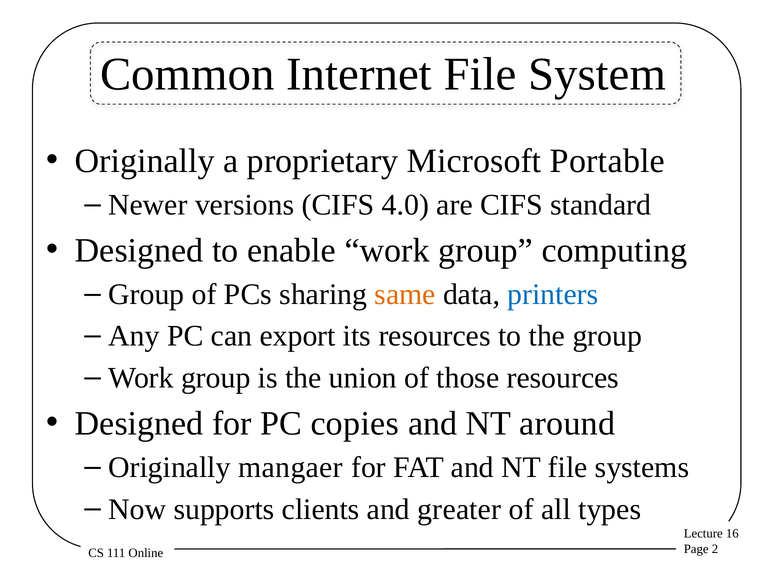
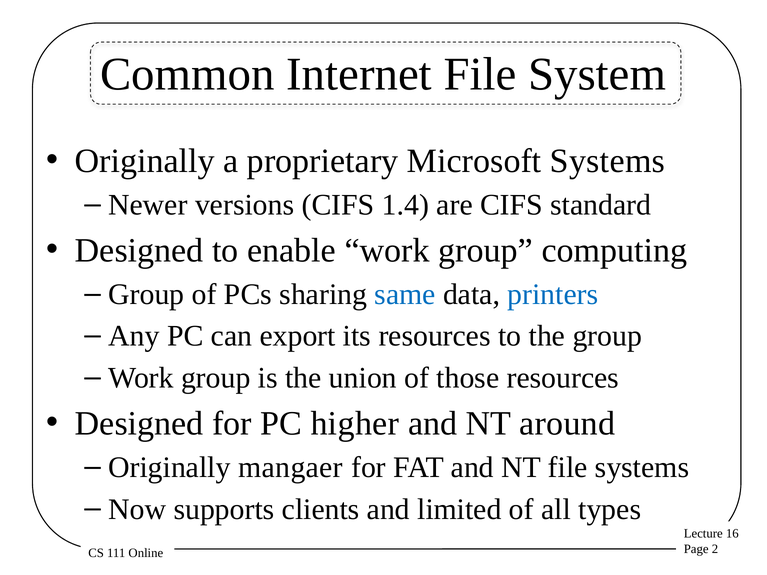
Microsoft Portable: Portable -> Systems (607, 161)
4.0: 4.0 -> 1.4 (405, 205)
same colour: orange -> blue (405, 294)
copies: copies -> higher (355, 424)
greater: greater -> limited (459, 509)
